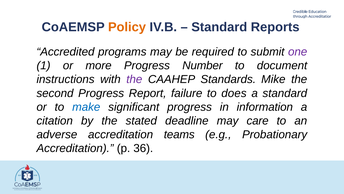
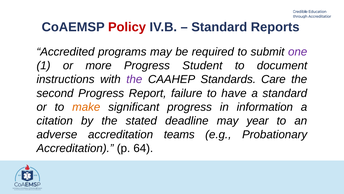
Policy colour: orange -> red (127, 27)
Number: Number -> Student (202, 65)
Mike: Mike -> Care (273, 79)
does: does -> have (234, 93)
make colour: blue -> orange (86, 107)
care: care -> year (258, 121)
36: 36 -> 64 (143, 148)
